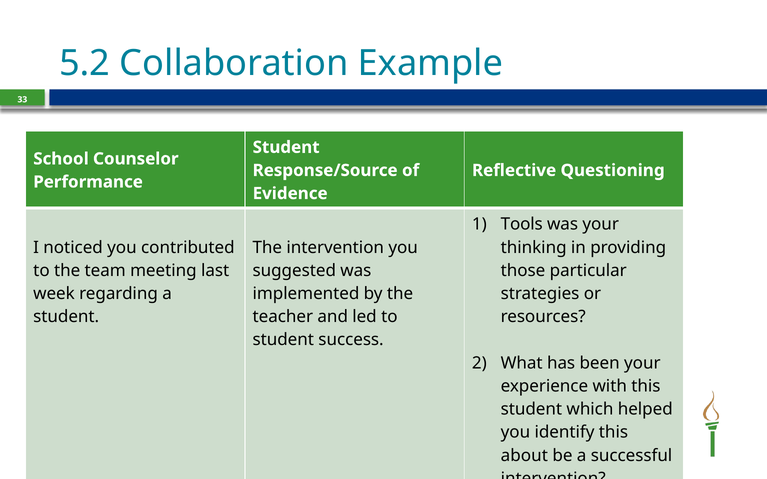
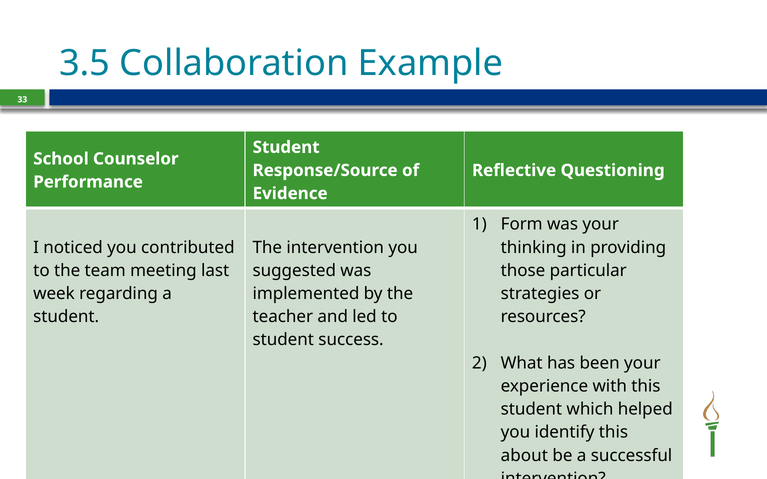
5.2: 5.2 -> 3.5 (85, 63)
Tools: Tools -> Form (522, 224)
